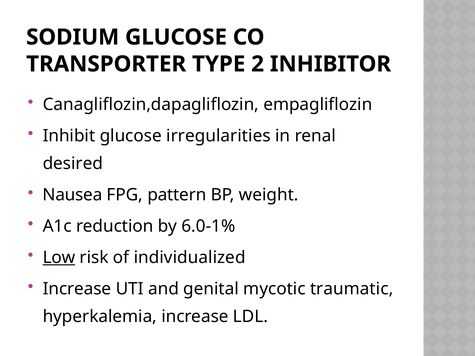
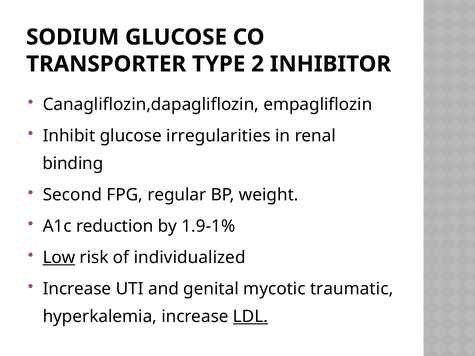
desired: desired -> binding (73, 164)
Nausea: Nausea -> Second (72, 195)
pattern: pattern -> regular (177, 195)
6.0-1%: 6.0-1% -> 1.9-1% (208, 226)
LDL underline: none -> present (251, 317)
